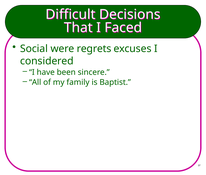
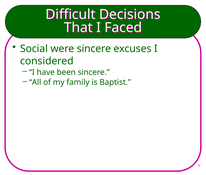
were regrets: regrets -> sincere (94, 49)
